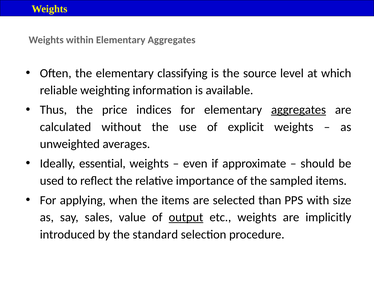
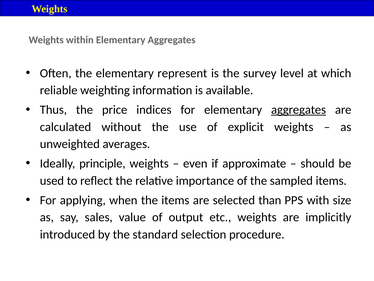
classifying: classifying -> represent (182, 73)
source: source -> survey (260, 73)
essential: essential -> principle (102, 163)
output underline: present -> none (186, 217)
